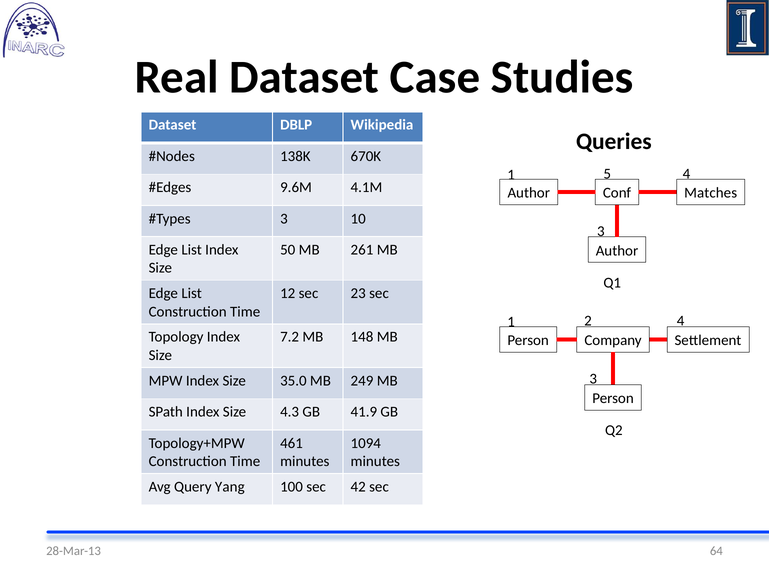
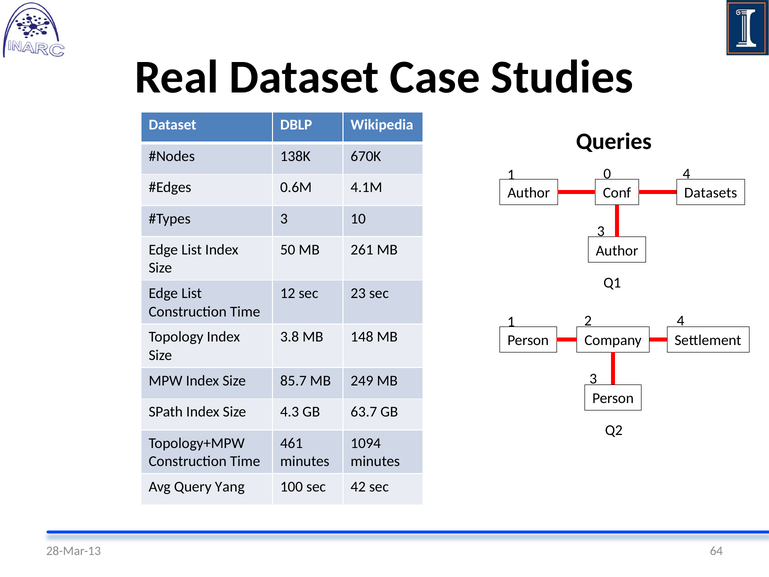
5: 5 -> 0 (607, 174)
9.6M: 9.6M -> 0.6M (296, 187)
Matches: Matches -> Datasets (711, 193)
7.2: 7.2 -> 3.8 (290, 337)
35.0: 35.0 -> 85.7 (293, 381)
41.9: 41.9 -> 63.7 (364, 412)
